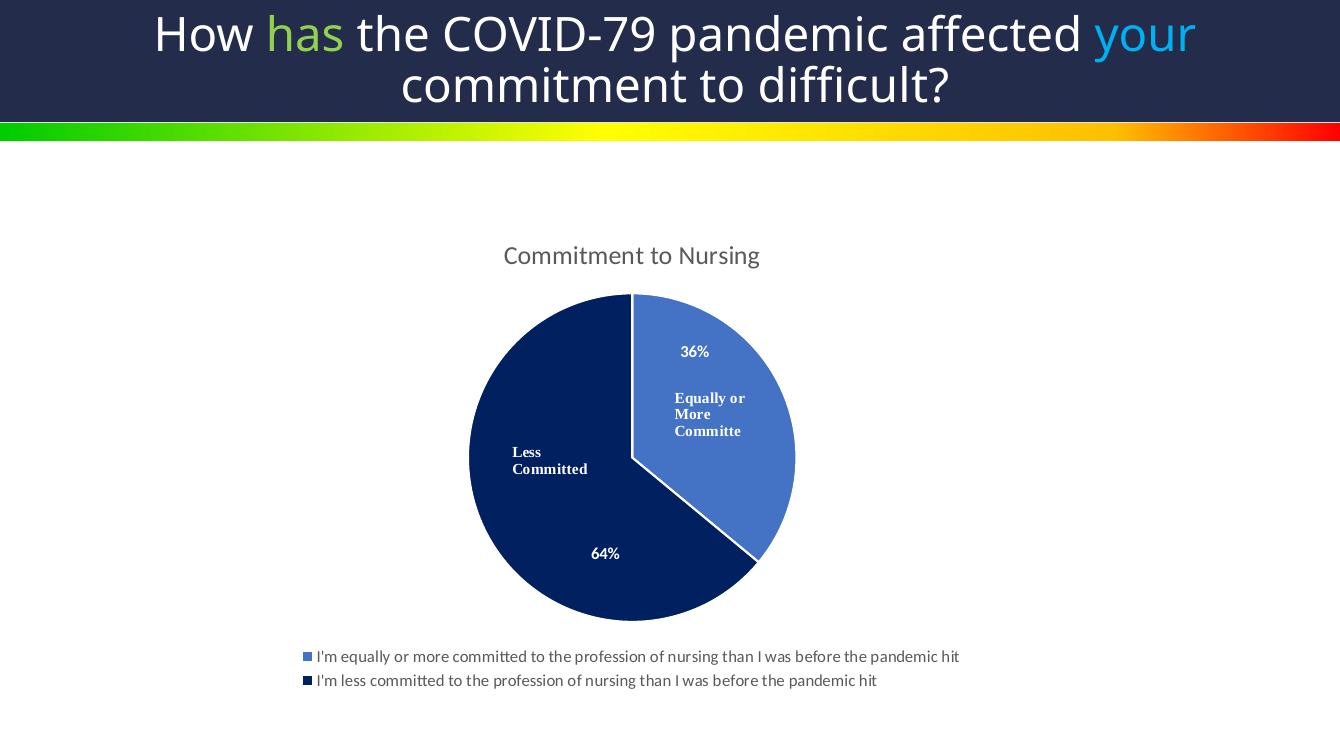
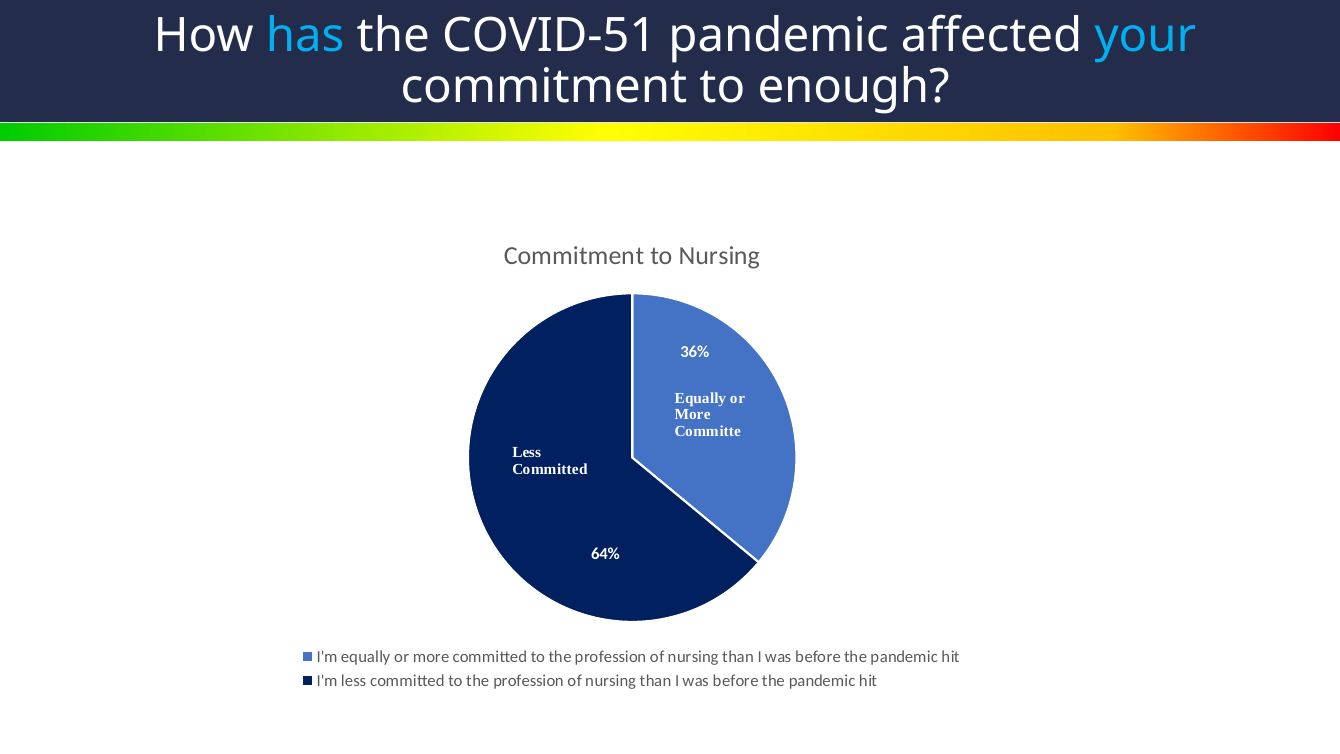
has colour: light green -> light blue (305, 36)
COVID-79: COVID-79 -> COVID-51 (549, 36)
difficult: difficult -> enough (854, 87)
